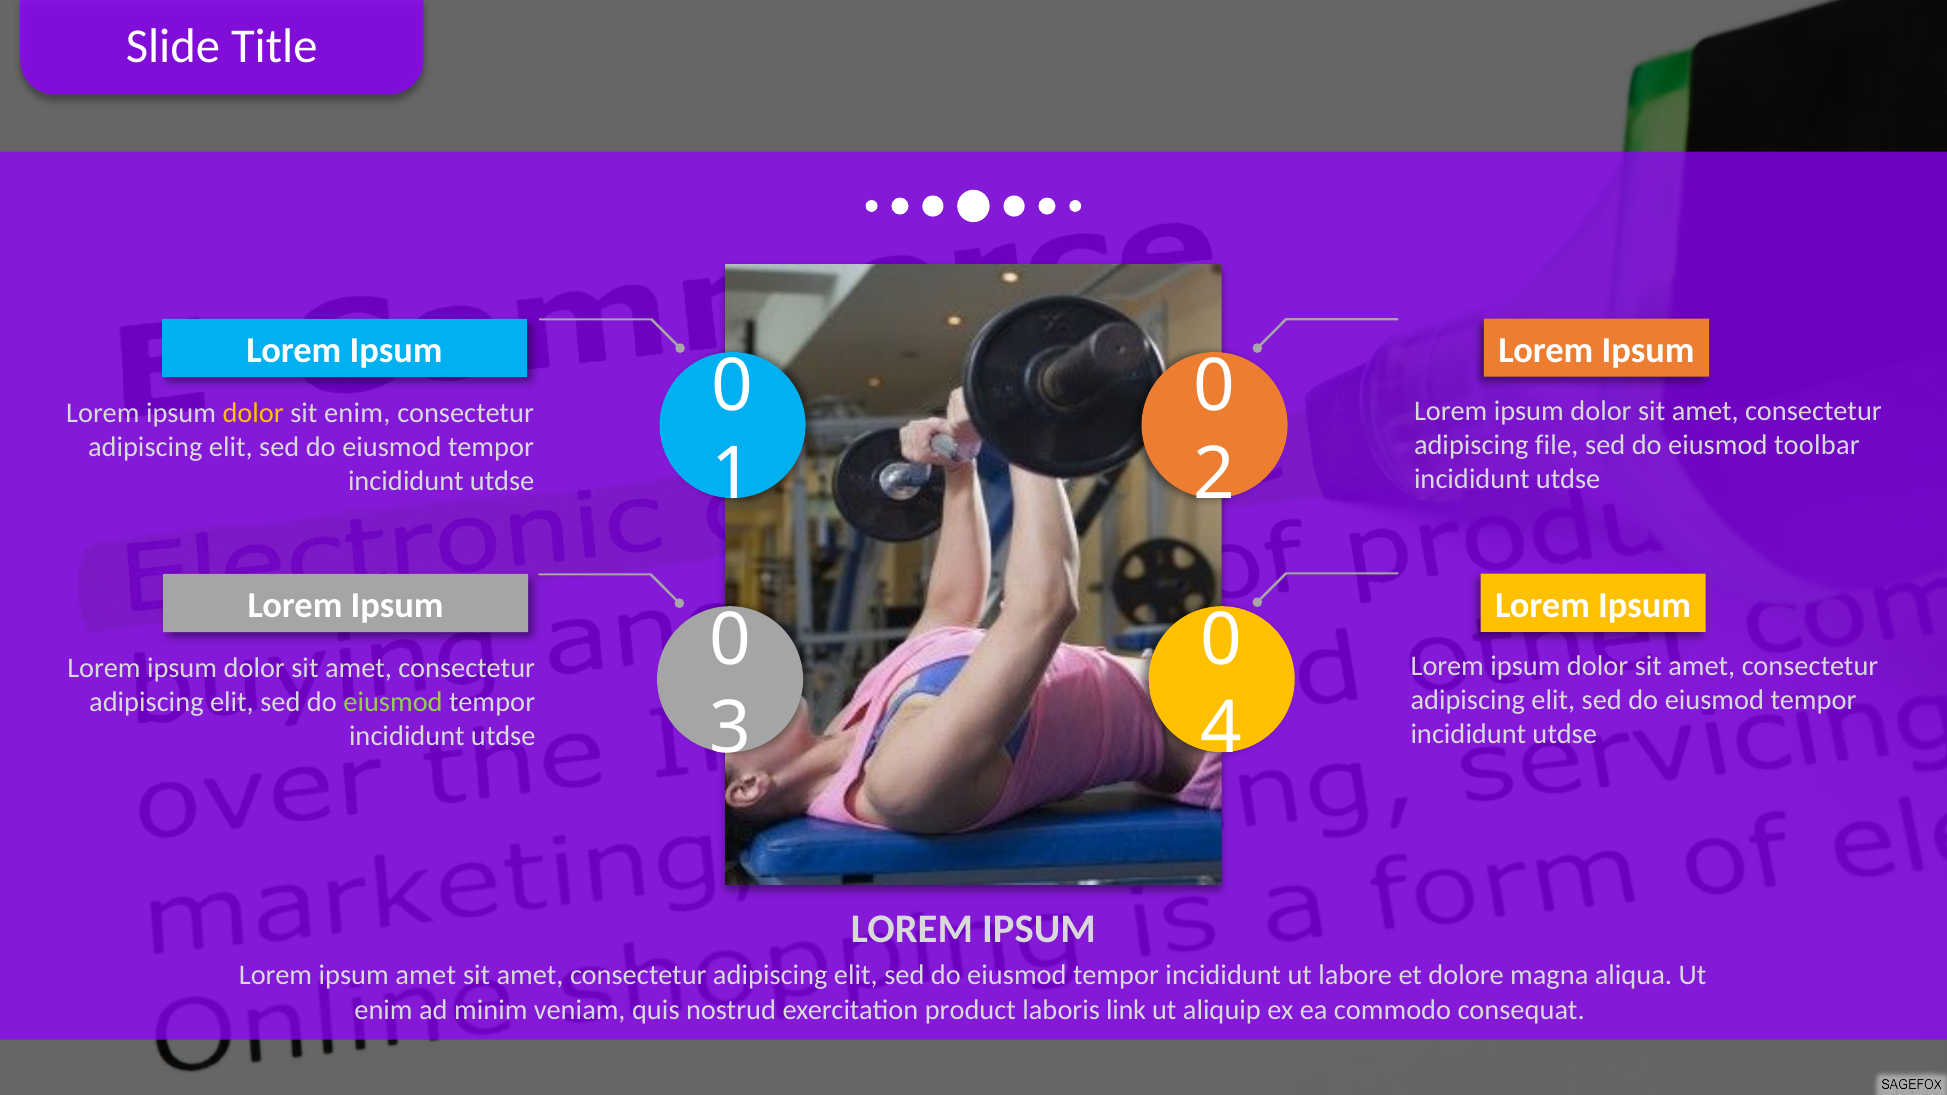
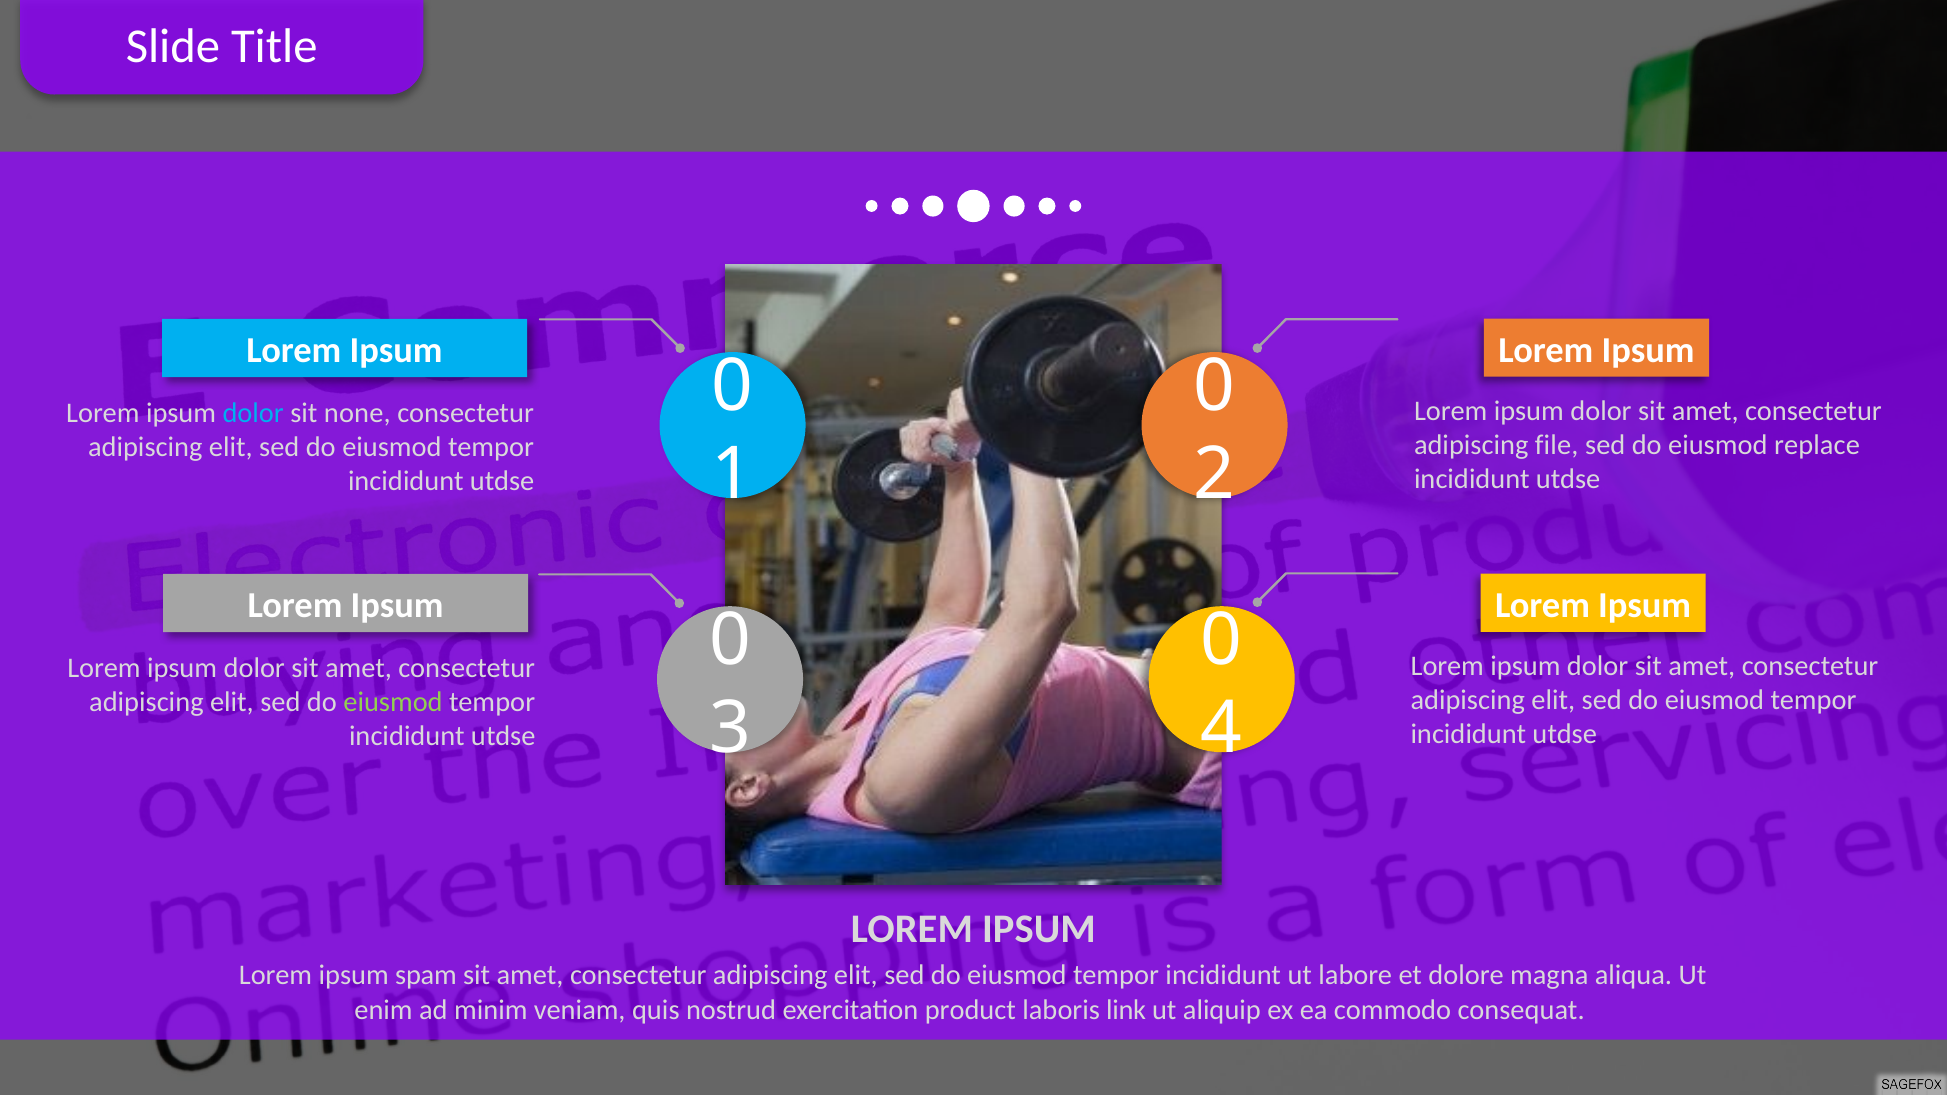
dolor colour: yellow -> light blue (253, 413)
sit enim: enim -> none (357, 413)
toolbar: toolbar -> replace (1817, 445)
ipsum amet: amet -> spam (426, 976)
